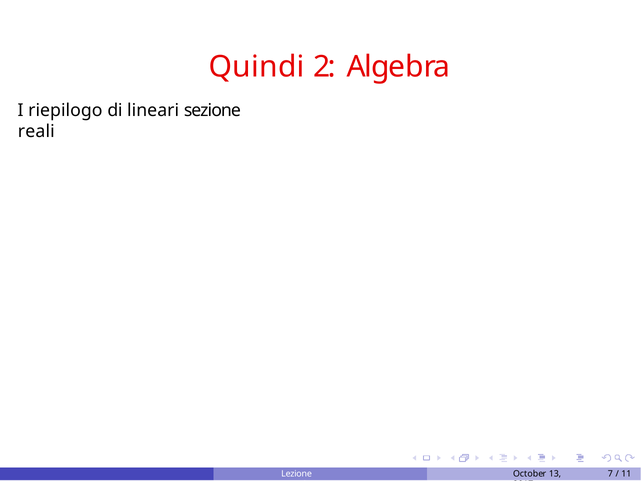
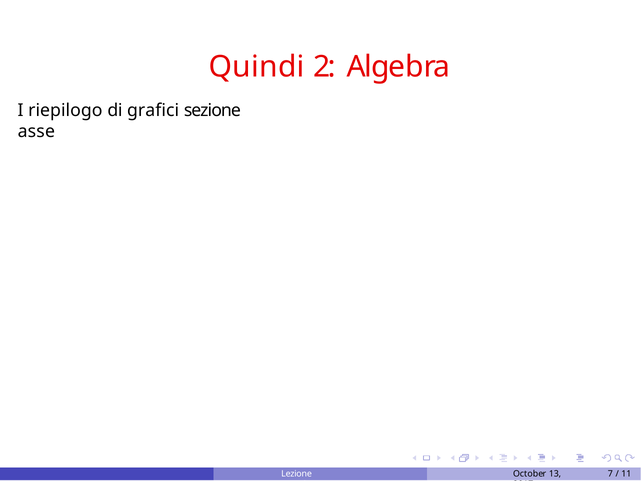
lineari: lineari -> grafici (153, 110)
reali: reali -> asse (36, 132)
